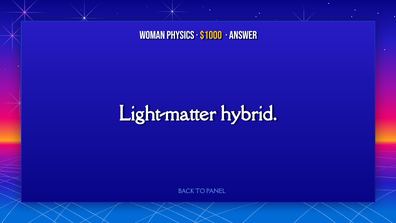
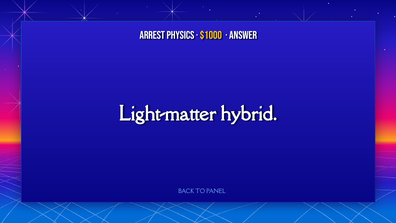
Woman: Woman -> Arrest (152, 35)
